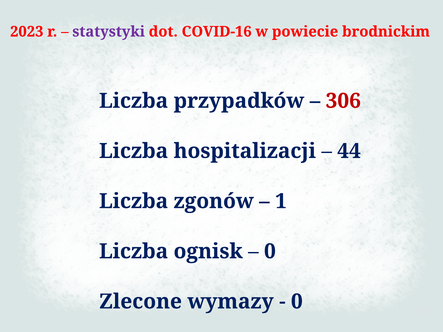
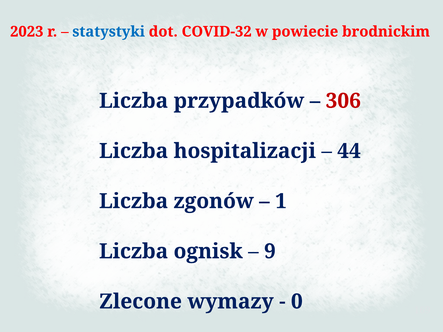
statystyki colour: purple -> blue (109, 32)
COVID-16: COVID-16 -> COVID-32 (217, 32)
0: 0 -> 9 (270, 252)
